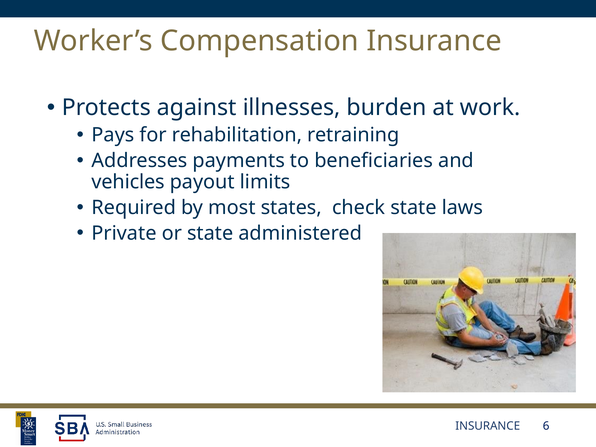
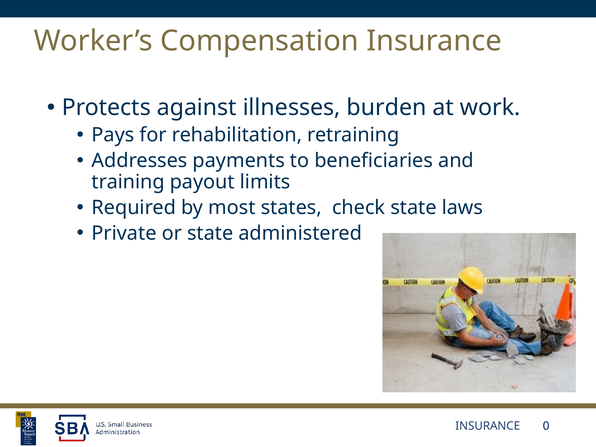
vehicles: vehicles -> training (128, 182)
6: 6 -> 0 (546, 426)
